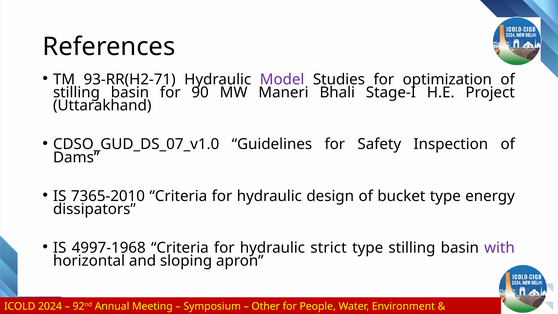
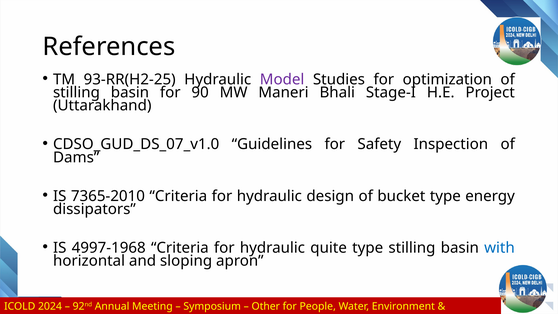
93-RR(H2-71: 93-RR(H2-71 -> 93-RR(H2-25 (130, 80)
strict: strict -> quite (329, 248)
with colour: purple -> blue (499, 248)
